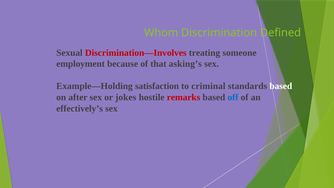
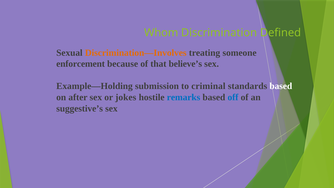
Discrimination—Involves colour: red -> orange (136, 53)
employment: employment -> enforcement (81, 64)
asking’s: asking’s -> believe’s (185, 64)
satisfaction: satisfaction -> submission (157, 86)
remarks colour: red -> blue (184, 97)
effectively’s: effectively’s -> suggestive’s (80, 108)
